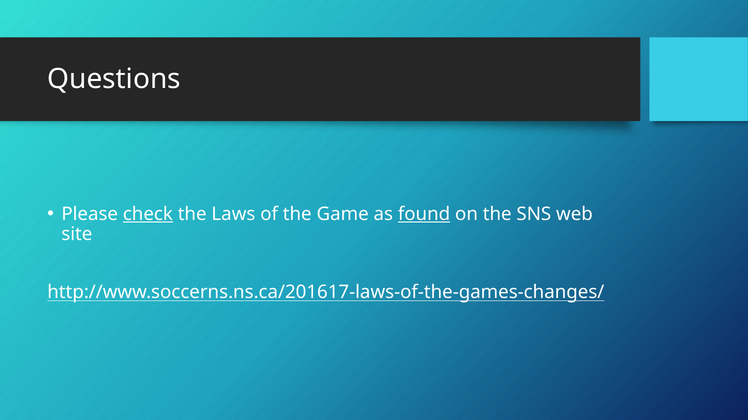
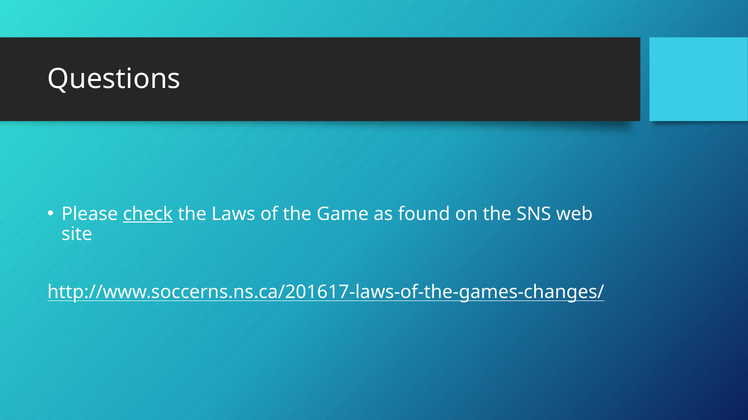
found underline: present -> none (424, 214)
